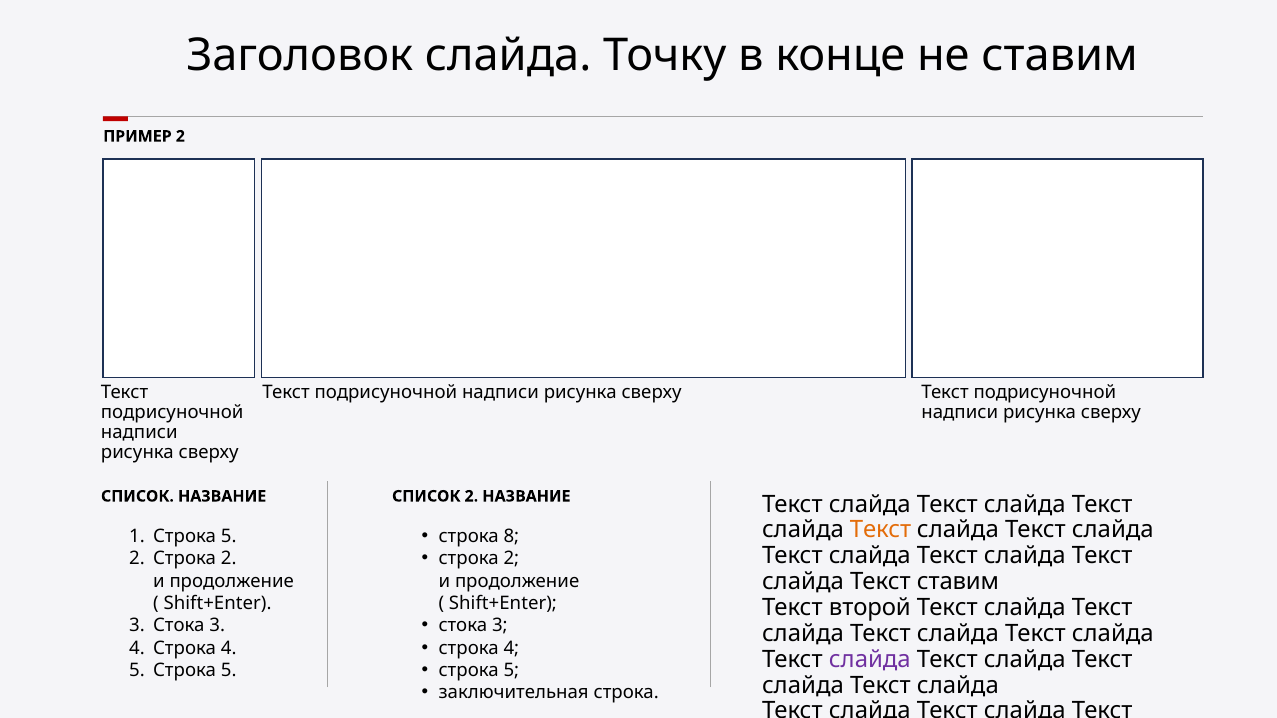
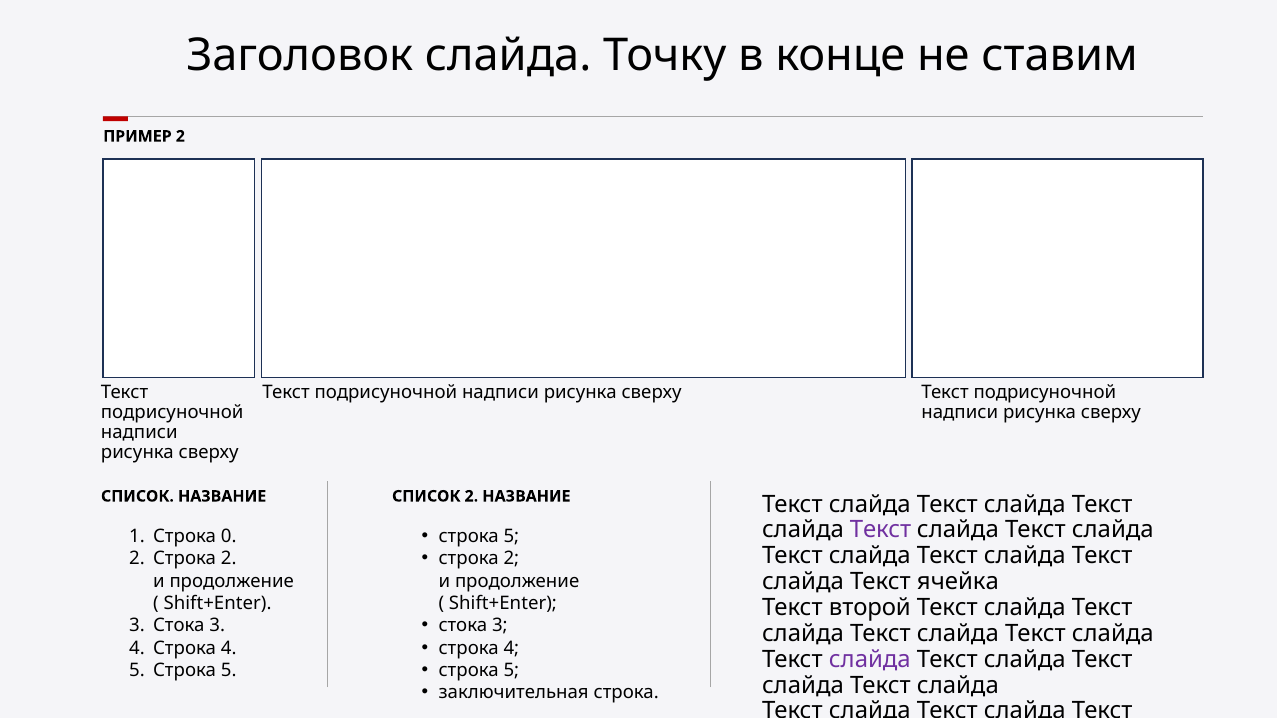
Текст colour: orange -> purple (881, 530)
8: 8 -> 5 (511, 537)
1 Строка 5: 5 -> 0 (229, 537)
Текст ставим: ставим -> ячейка (958, 582)
